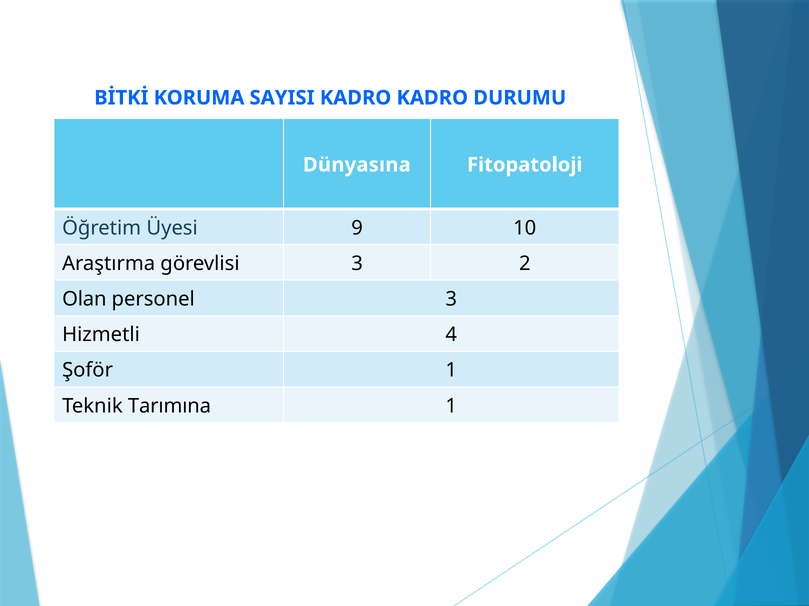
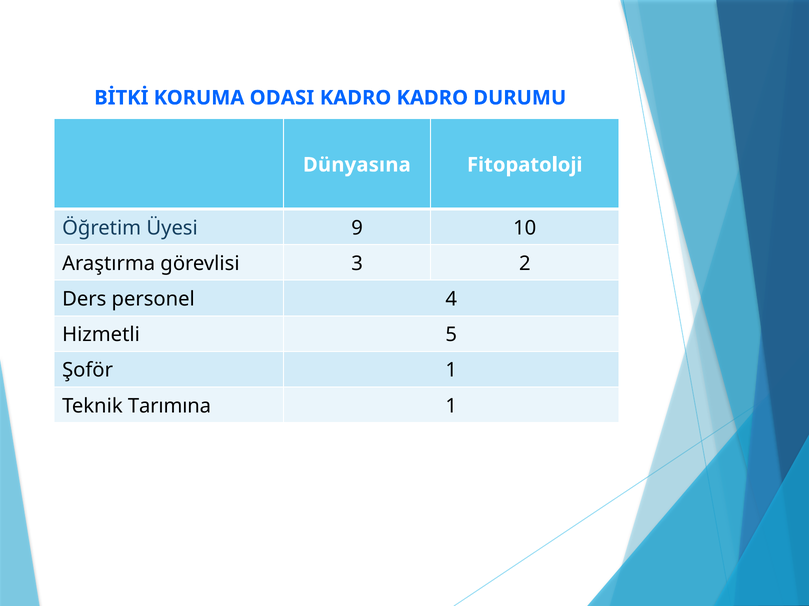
SAYISI: SAYISI -> ODASI (282, 98)
Olan: Olan -> Ders (84, 300)
personel 3: 3 -> 4 (451, 300)
4: 4 -> 5 (451, 335)
